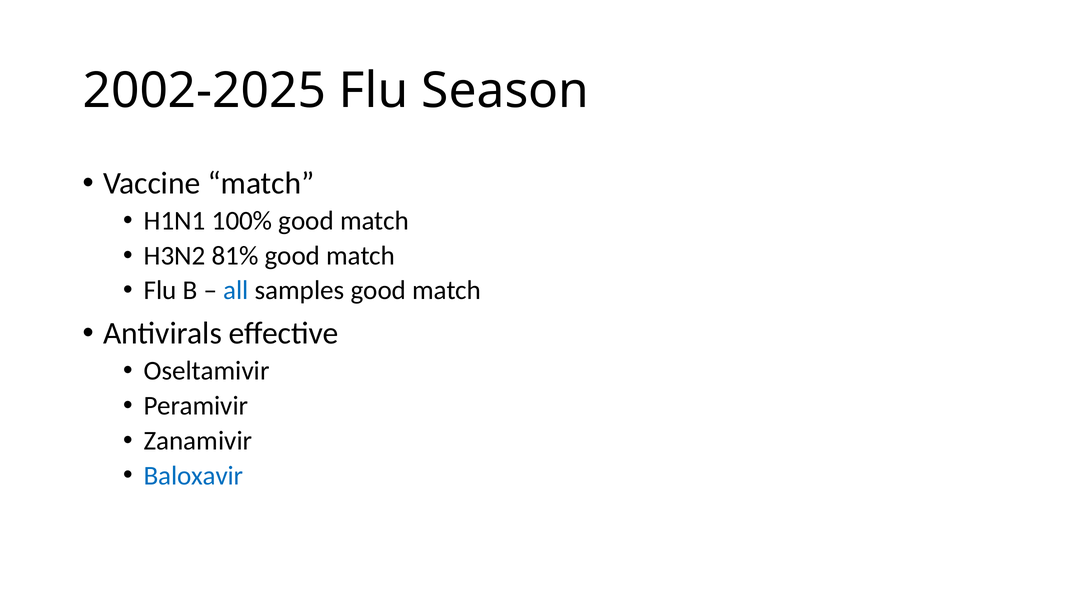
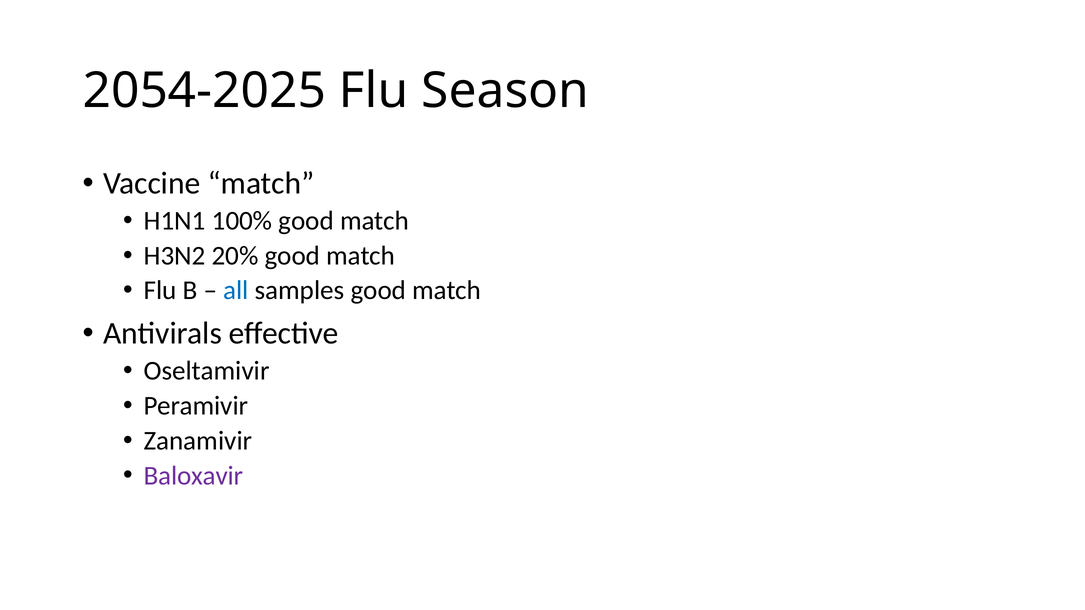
2002-2025: 2002-2025 -> 2054-2025 (204, 91)
81%: 81% -> 20% (235, 256)
Baloxavir colour: blue -> purple (194, 476)
